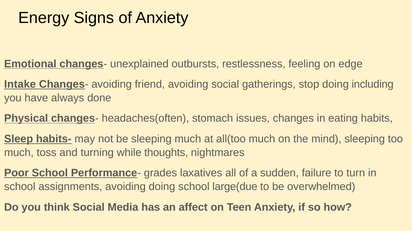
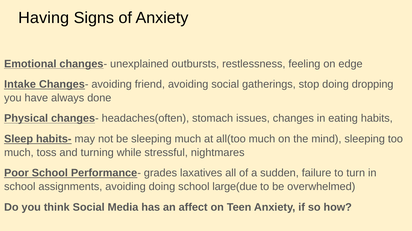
Energy: Energy -> Having (44, 18)
including: including -> dropping (373, 85)
thoughts: thoughts -> stressful (166, 153)
